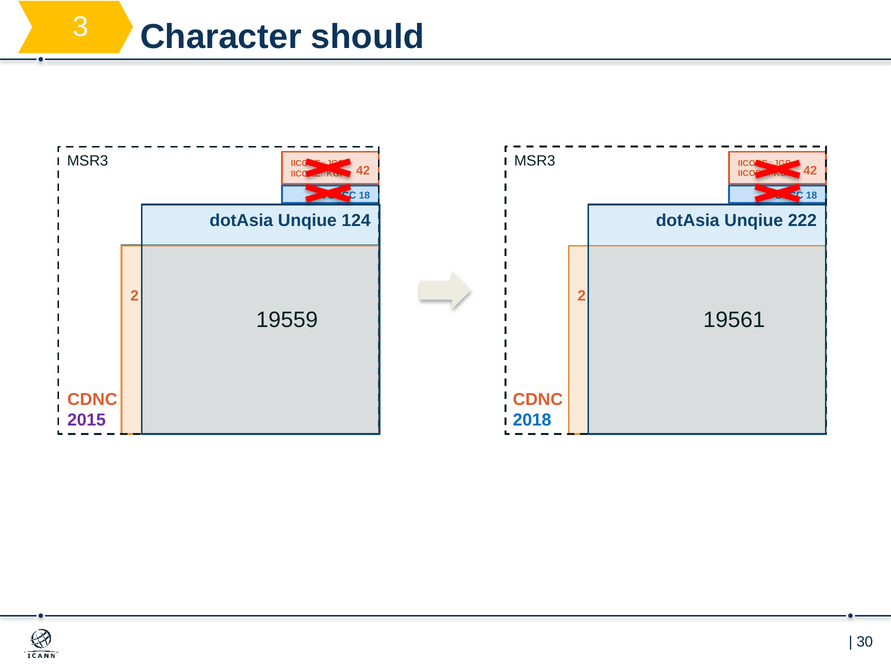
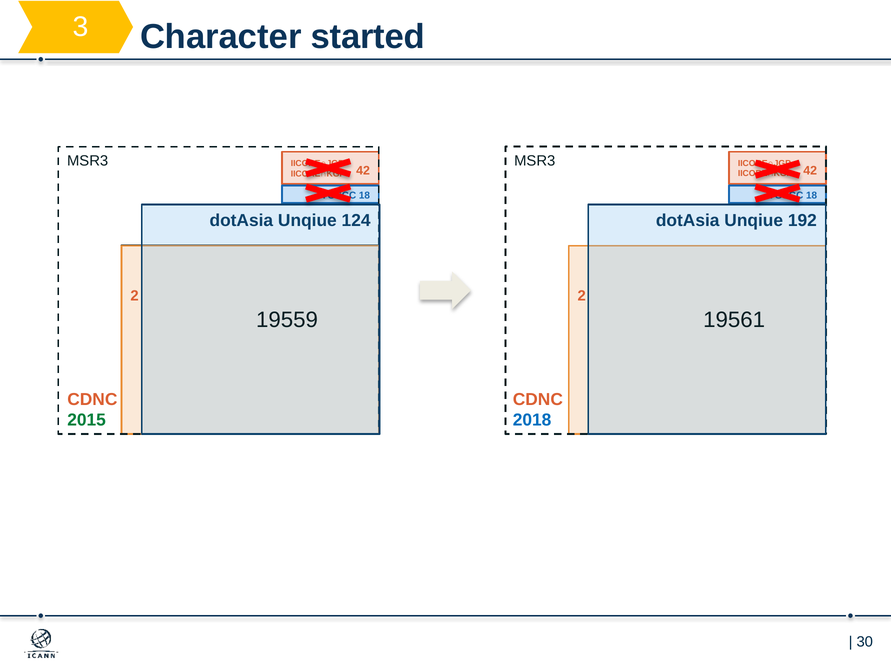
should: should -> started (368, 37)
222: 222 -> 192 (802, 221)
2015 colour: purple -> green (87, 420)
